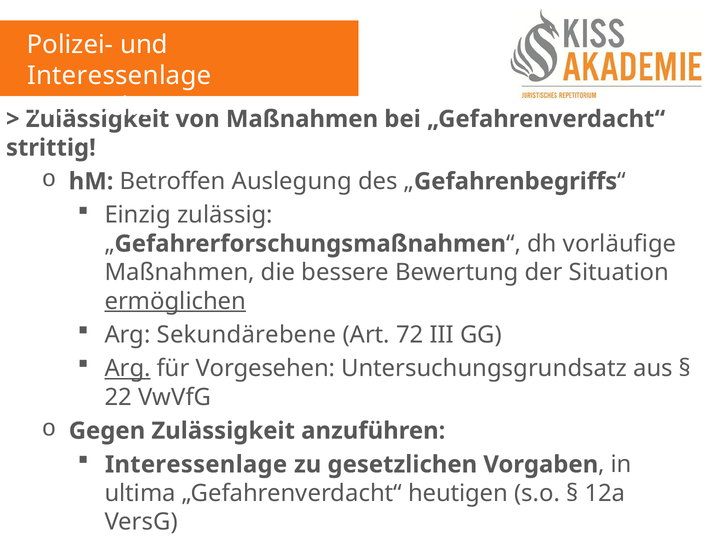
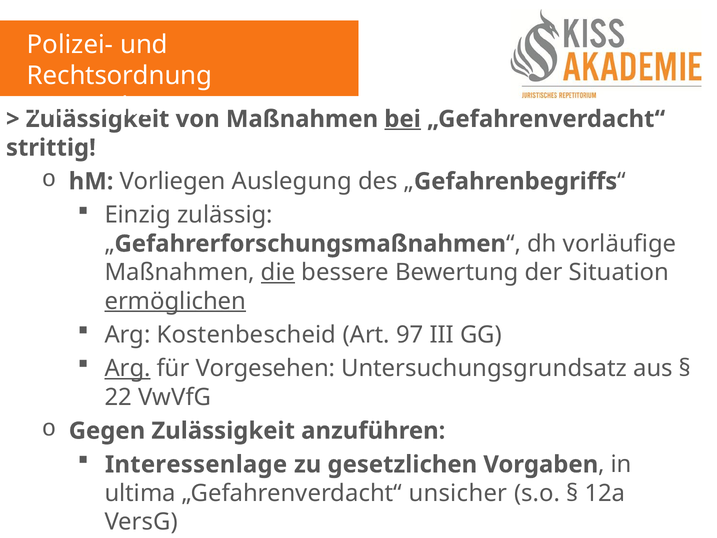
Interessenlage: Interessenlage -> Rechtsordnung (119, 76)
bei underline: none -> present (403, 119)
Betroffen: Betroffen -> Vorliegen (173, 181)
die underline: none -> present (278, 272)
Sekundärebene: Sekundärebene -> Kostenbescheid (246, 335)
72: 72 -> 97 (410, 335)
heutigen: heutigen -> unsicher (458, 493)
